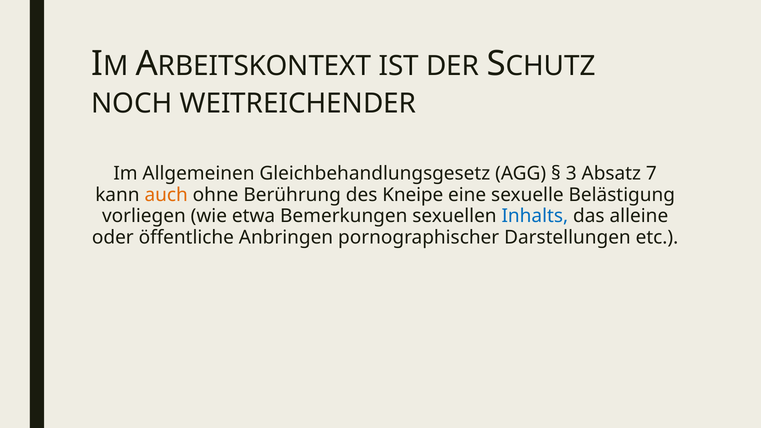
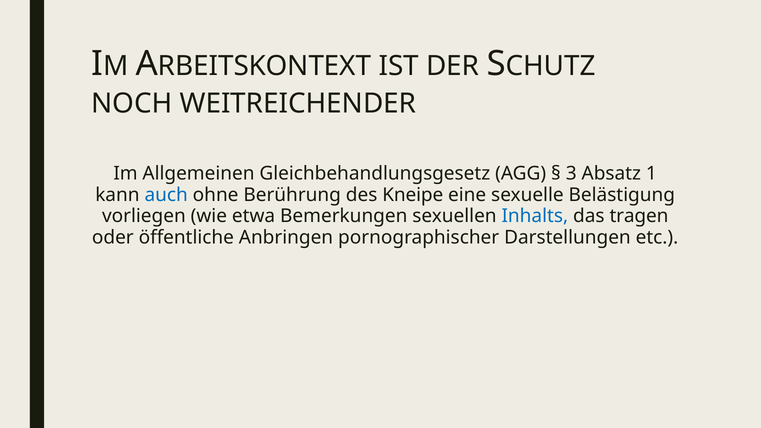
7: 7 -> 1 (651, 173)
auch colour: orange -> blue (166, 195)
alleine: alleine -> tragen (639, 216)
